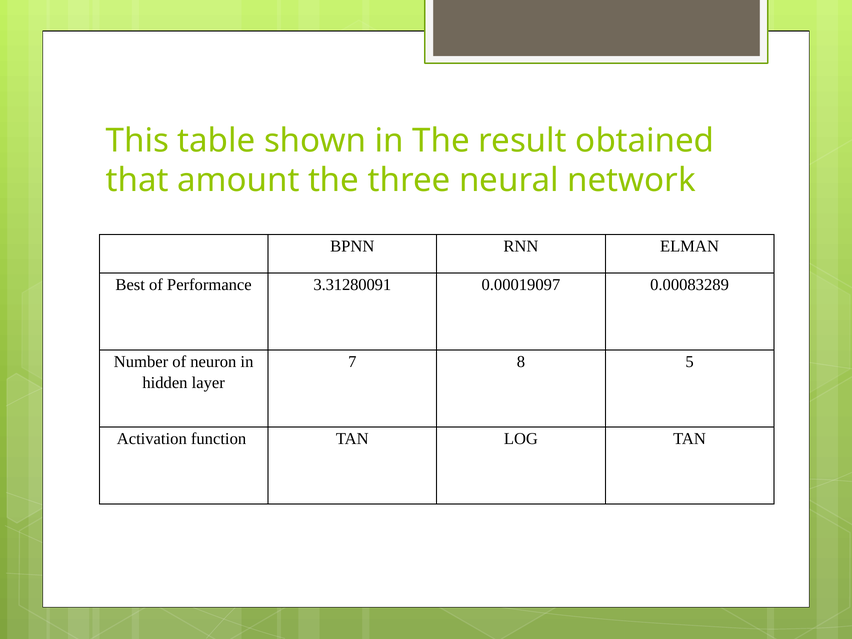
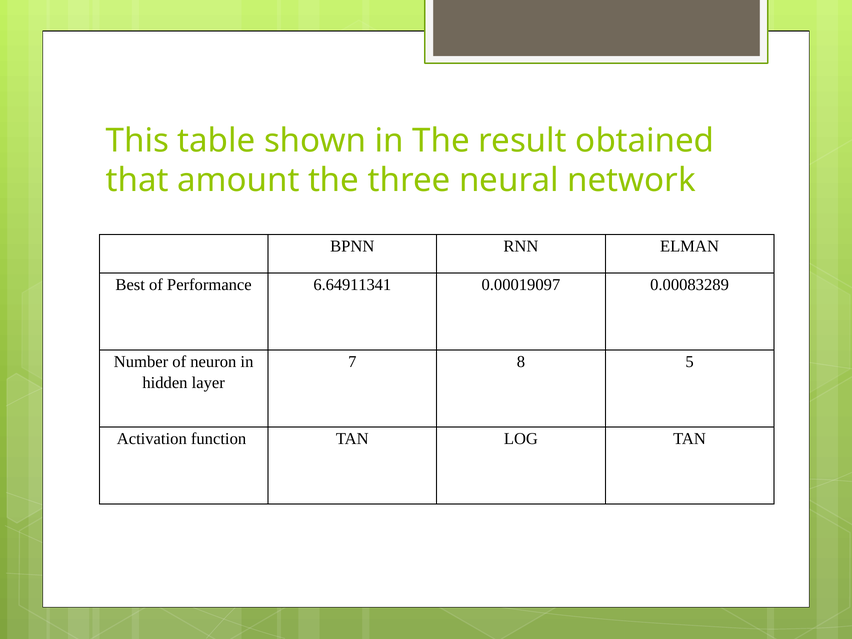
3.31280091: 3.31280091 -> 6.64911341 (352, 285)
